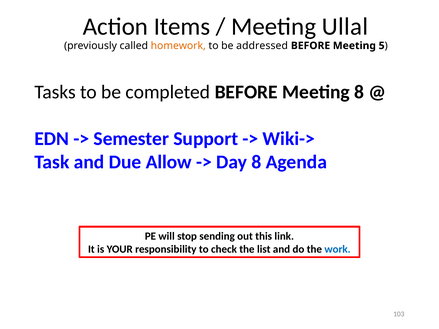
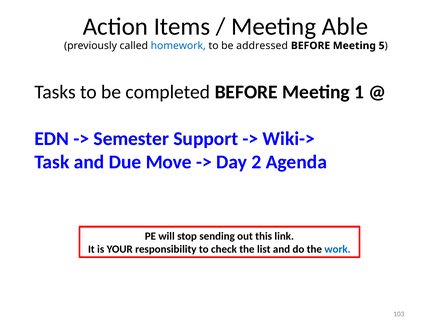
Ullal: Ullal -> Able (345, 27)
homework colour: orange -> blue (178, 46)
Meeting 8: 8 -> 1 (359, 92)
Allow: Allow -> Move (169, 162)
Day 8: 8 -> 2 (256, 162)
